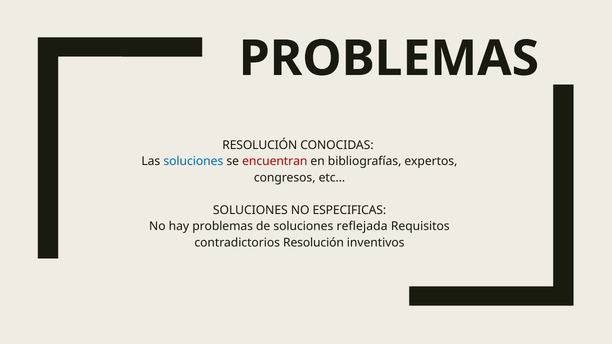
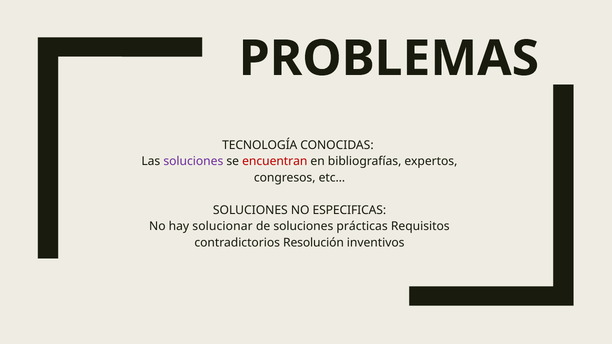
RESOLUCIÓN: RESOLUCIÓN -> TECNOLOGÍA (260, 145)
soluciones colour: blue -> purple (193, 162)
hay problemas: problemas -> solucionar (223, 227)
reflejada: reflejada -> prácticas (362, 227)
